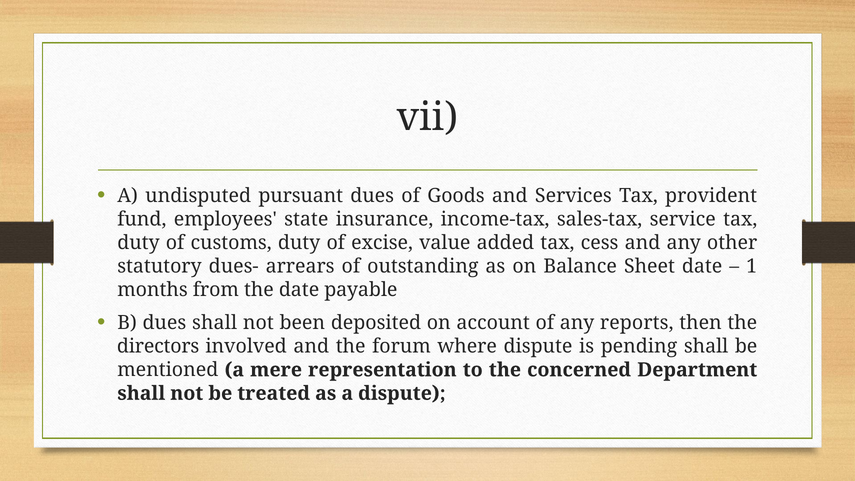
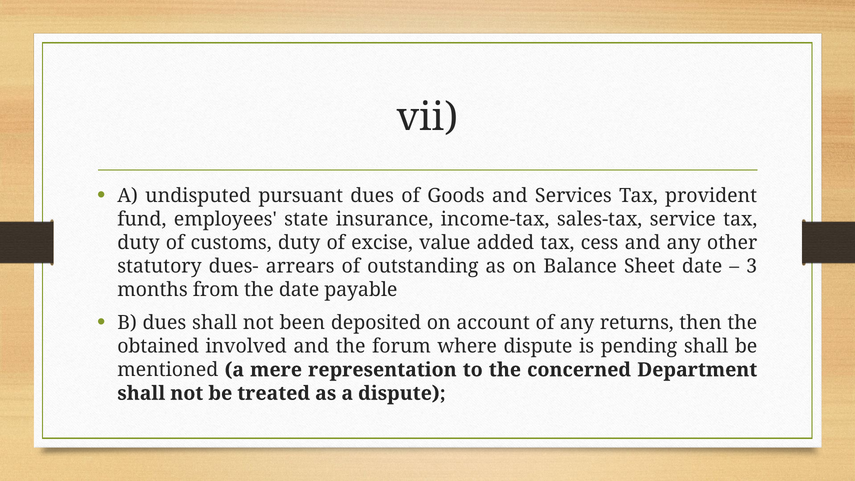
1: 1 -> 3 (752, 266)
reports: reports -> returns (637, 323)
directors: directors -> obtained (158, 346)
